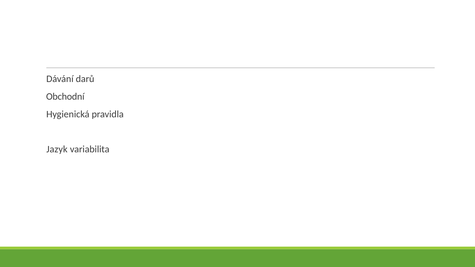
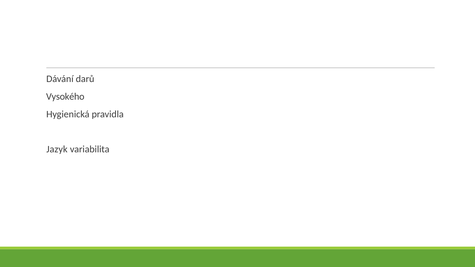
Obchodní: Obchodní -> Vysokého (65, 97)
